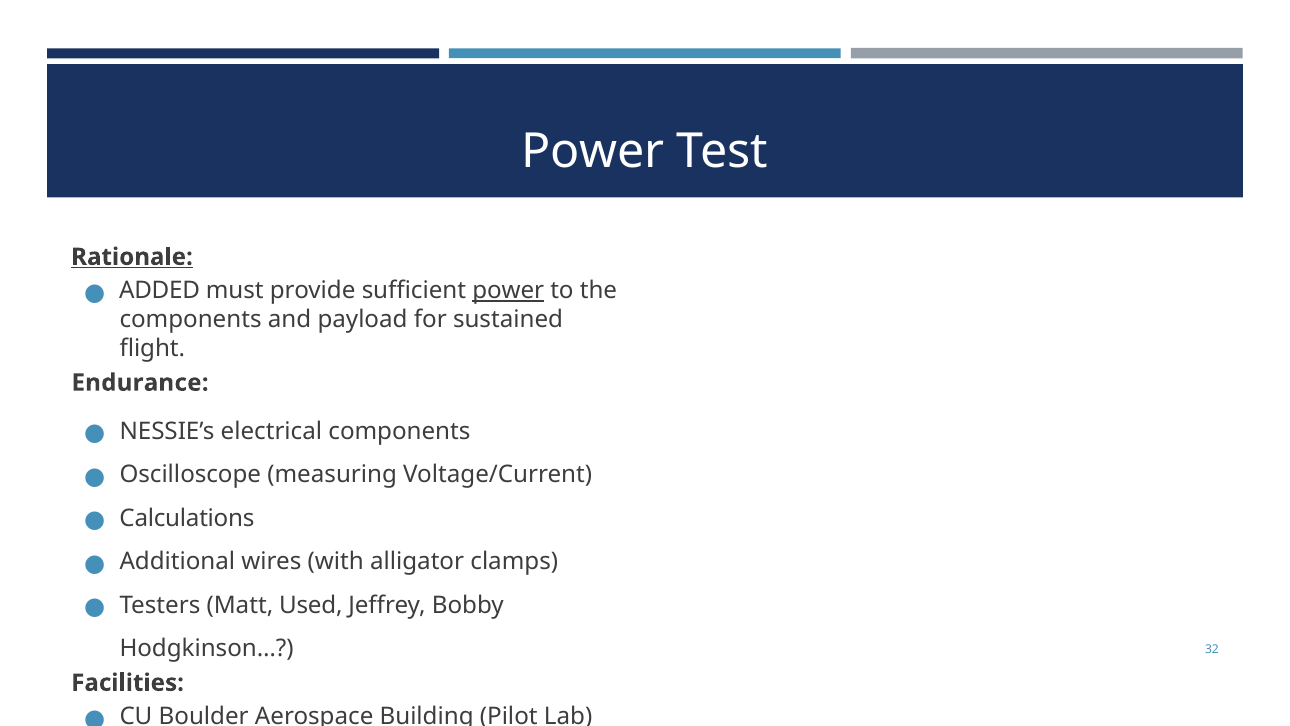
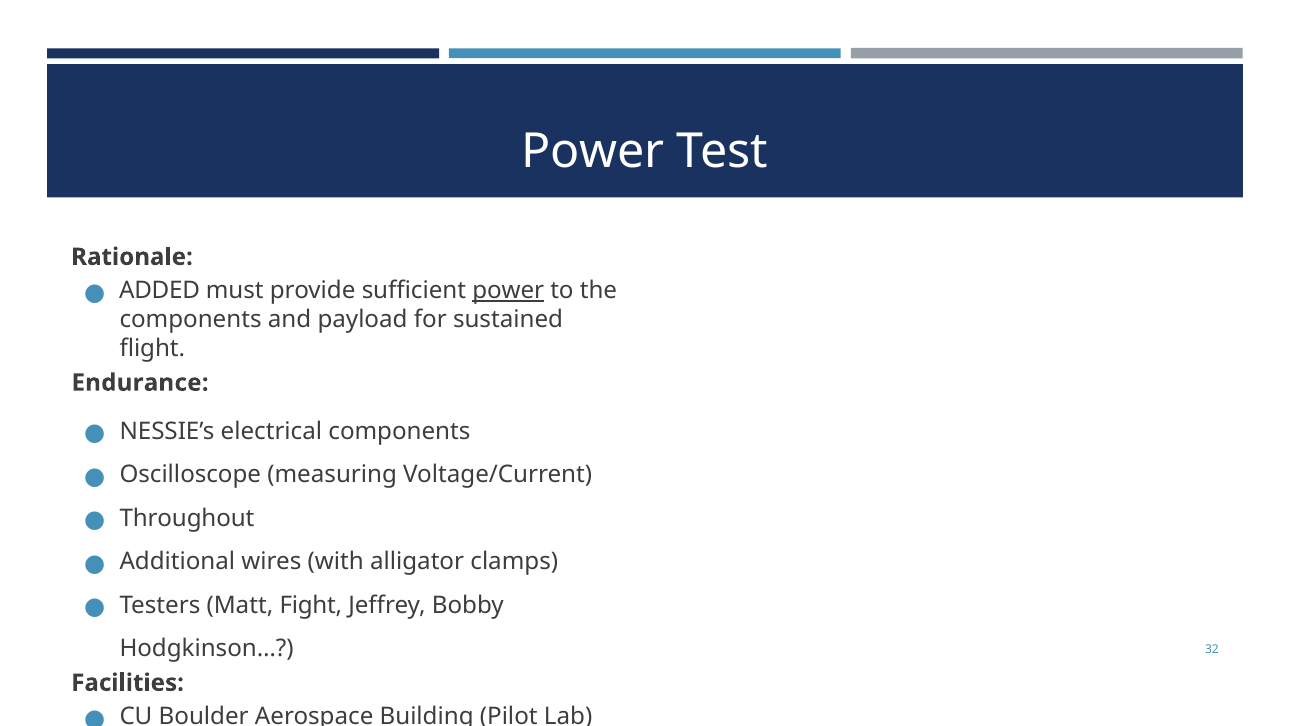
Rationale underline: present -> none (132, 257)
Calculations: Calculations -> Throughout (187, 518)
Used: Used -> Fight (311, 605)
